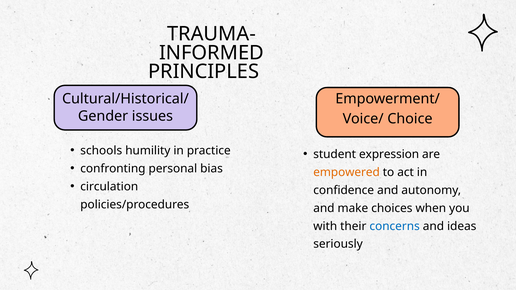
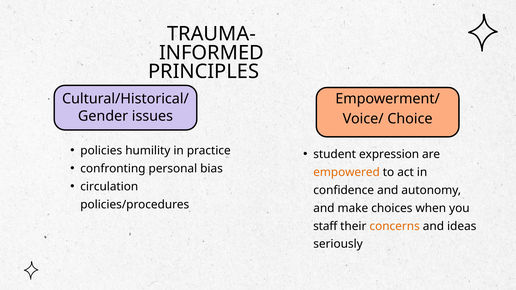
schools: schools -> policies (101, 151)
with: with -> staff (325, 226)
concerns colour: blue -> orange (395, 226)
